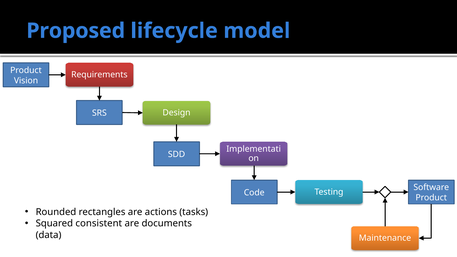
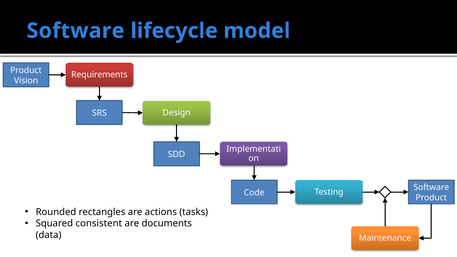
Proposed: Proposed -> Software (75, 31)
